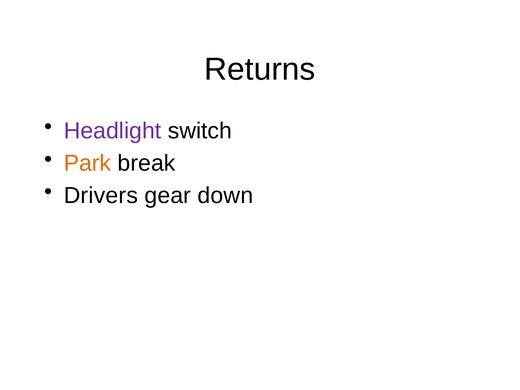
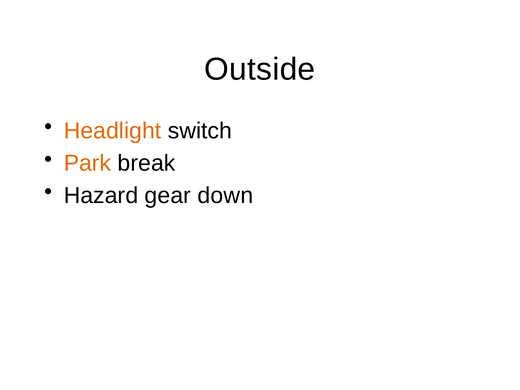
Returns: Returns -> Outside (260, 69)
Headlight colour: purple -> orange (113, 131)
Drivers: Drivers -> Hazard (101, 195)
